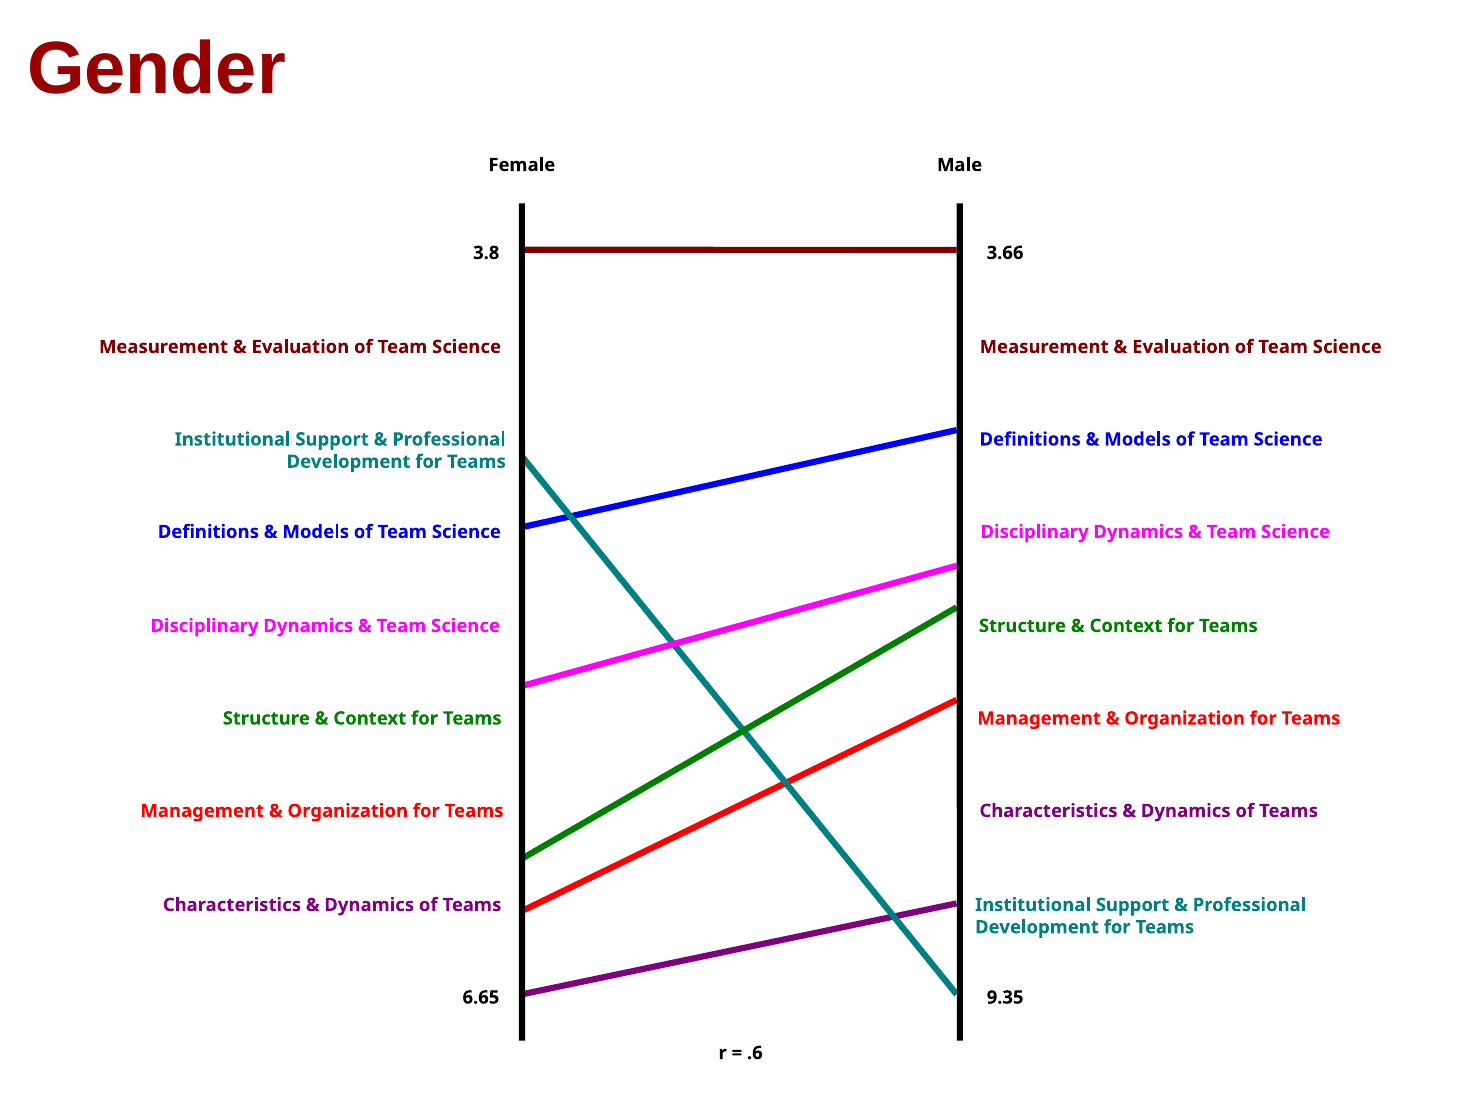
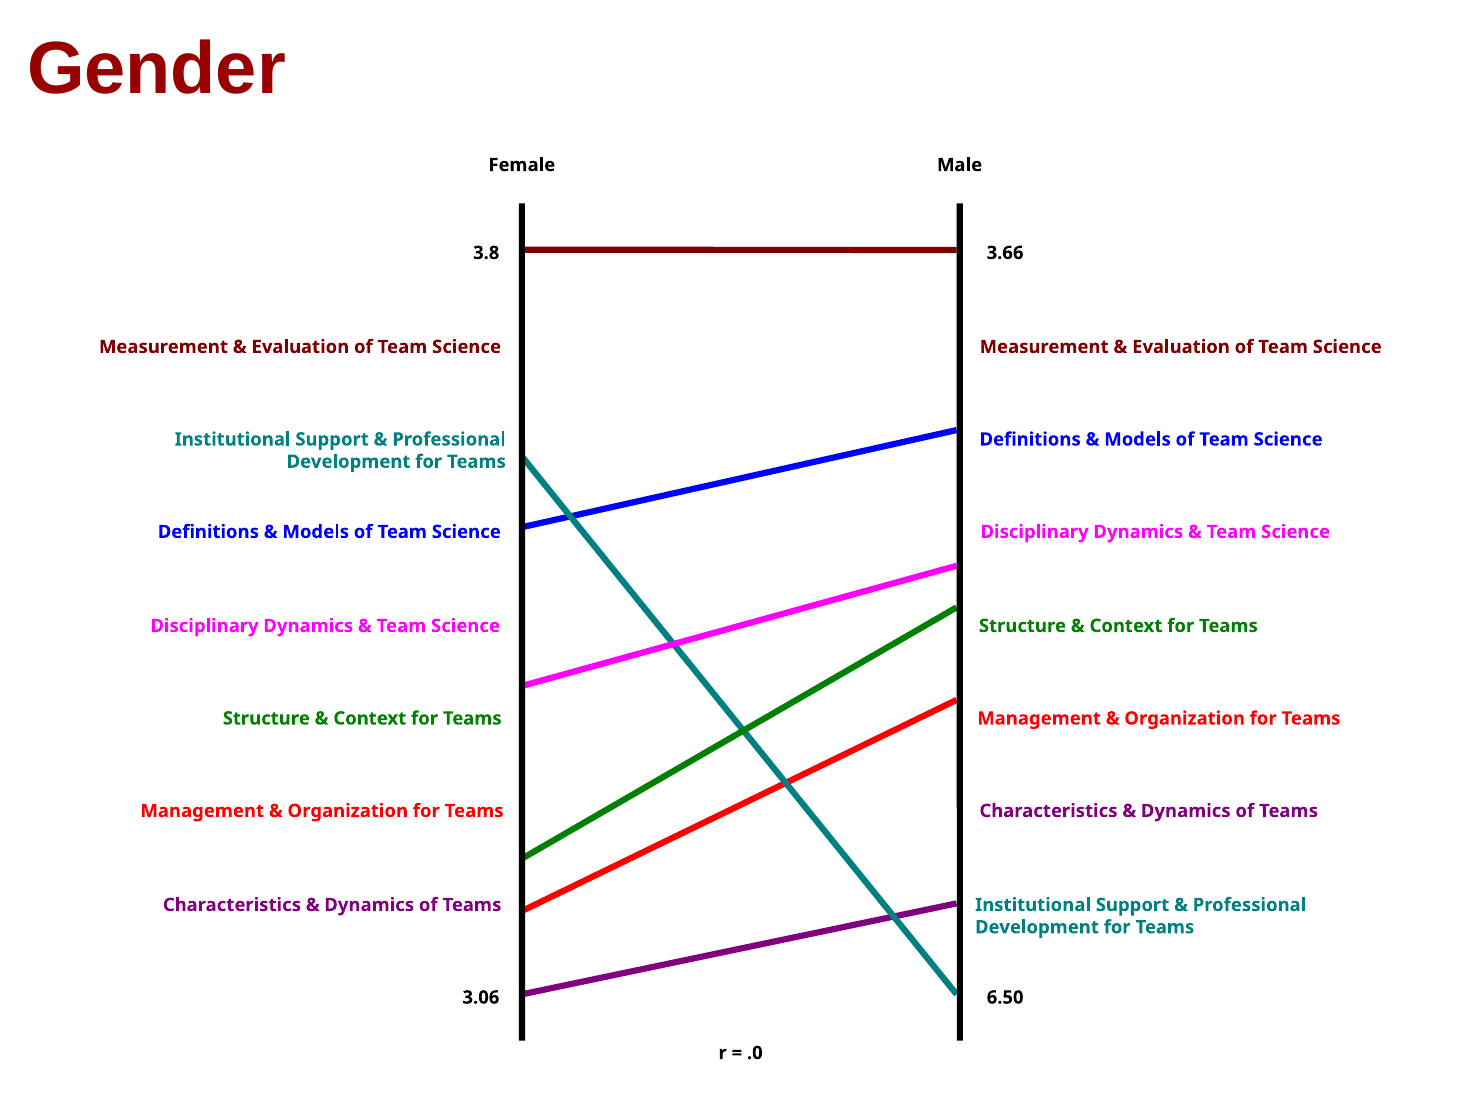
6.65: 6.65 -> 3.06 (481, 997)
9.35: 9.35 -> 6.50 (1005, 997)
.6: .6 -> .0 (755, 1053)
